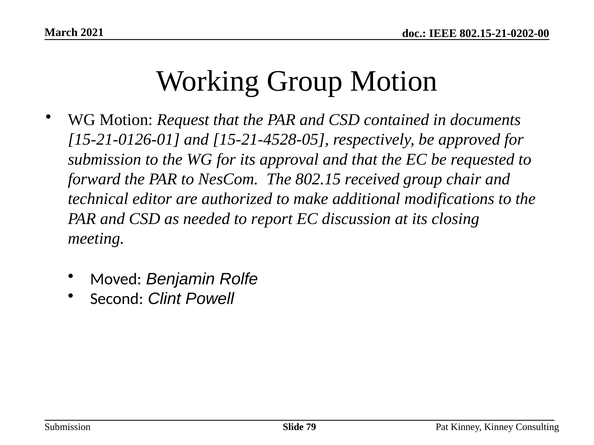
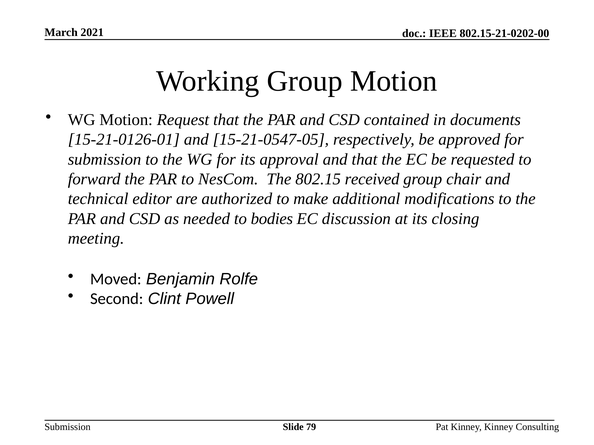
15-21-4528-05: 15-21-4528-05 -> 15-21-0547-05 (271, 140)
report: report -> bodies (272, 219)
